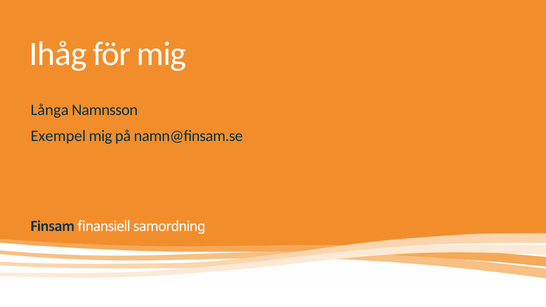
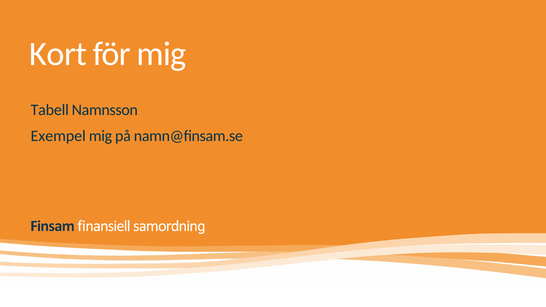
Ihåg: Ihåg -> Kort (58, 54)
Långa: Långa -> Tabell (50, 110)
